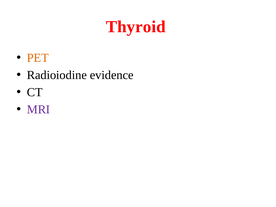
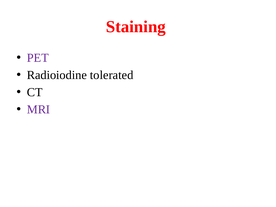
Thyroid: Thyroid -> Staining (136, 27)
PET colour: orange -> purple (38, 58)
evidence: evidence -> tolerated (112, 75)
